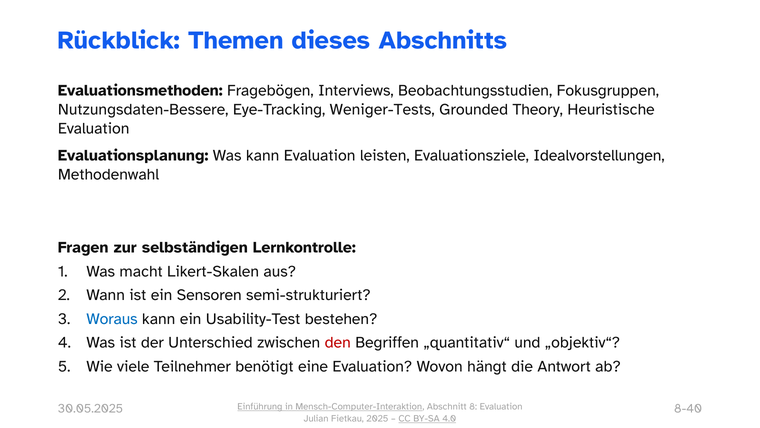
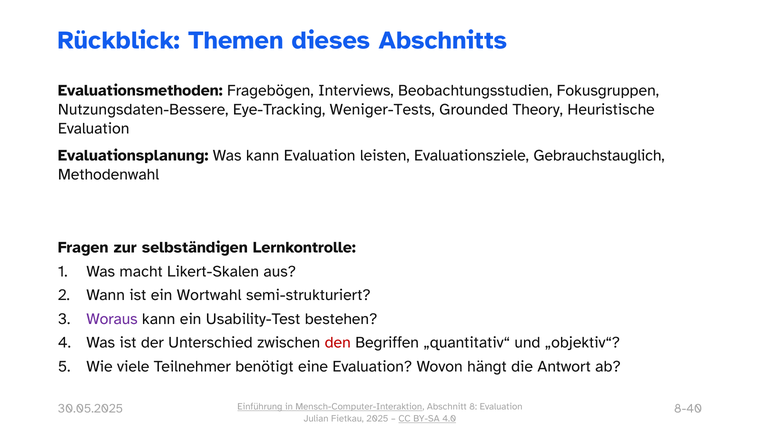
Idealvorstellungen: Idealvorstellungen -> Gebrauchstauglich (599, 155)
Sensoren: Sensoren -> Wortwahl (209, 295)
Woraus colour: blue -> purple (112, 319)
